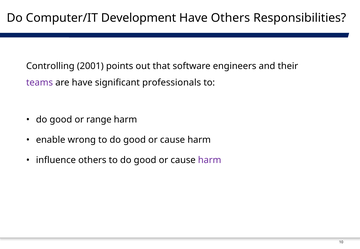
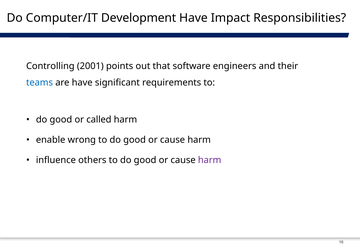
Have Others: Others -> Impact (231, 18)
teams colour: purple -> blue (40, 83)
professionals: professionals -> requirements (172, 83)
range: range -> called (99, 120)
